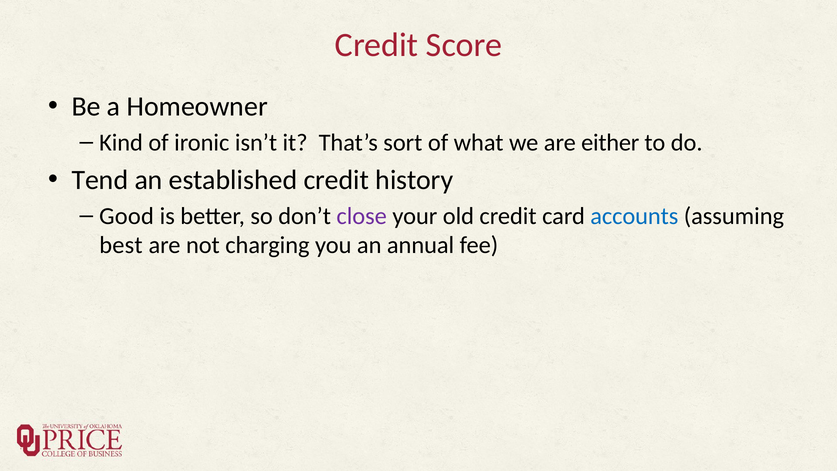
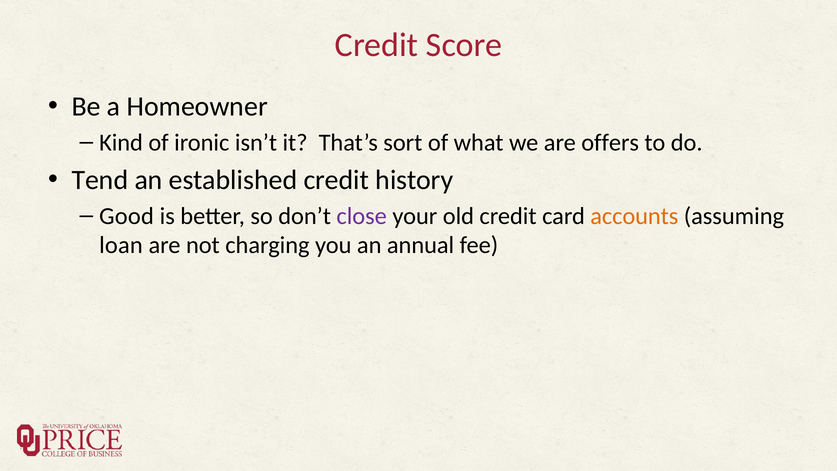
either: either -> offers (610, 143)
accounts colour: blue -> orange (634, 216)
best: best -> loan (121, 245)
